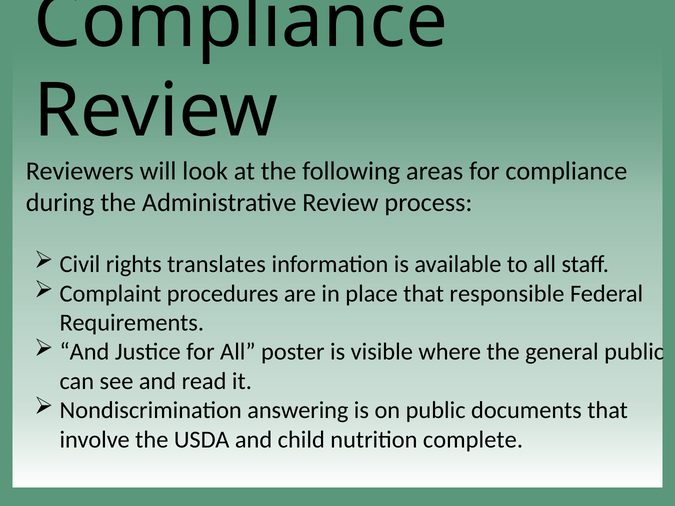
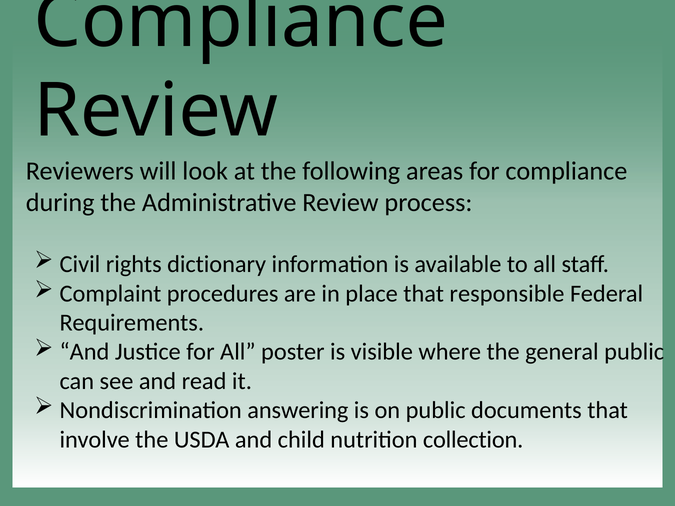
translates: translates -> dictionary (217, 264)
complete: complete -> collection (473, 440)
